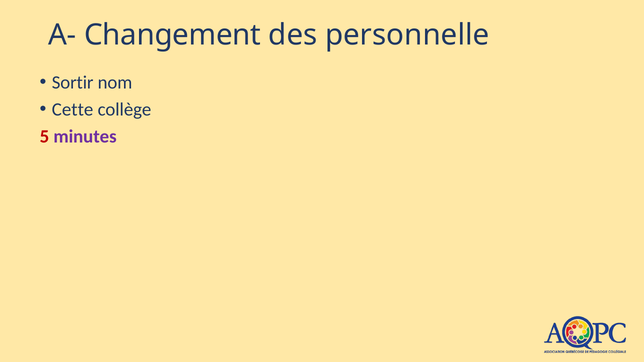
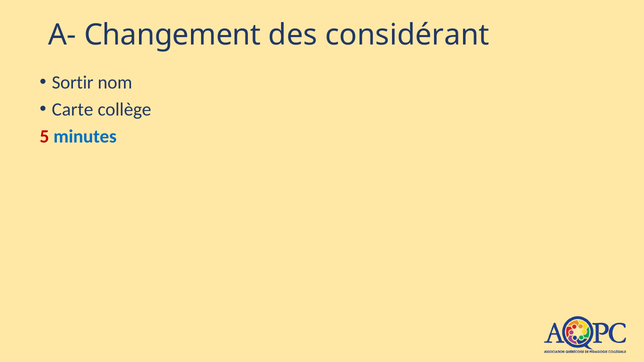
personnelle: personnelle -> considérant (407, 35)
Cette: Cette -> Carte (73, 109)
minutes colour: purple -> blue (85, 136)
